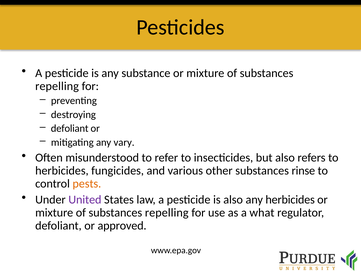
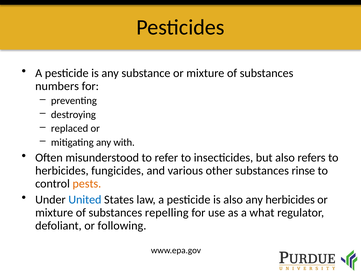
repelling: repelling -> numbers (57, 86)
defoliant: defoliant -> replaced (70, 128)
vary: vary -> with (124, 142)
United colour: purple -> blue (85, 199)
approved: approved -> following (122, 225)
